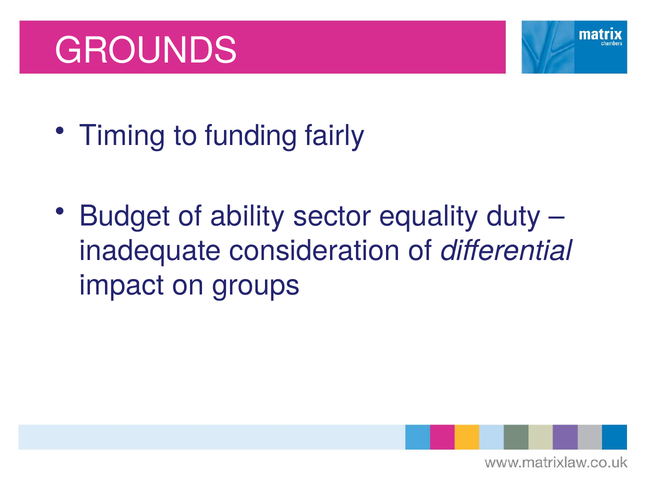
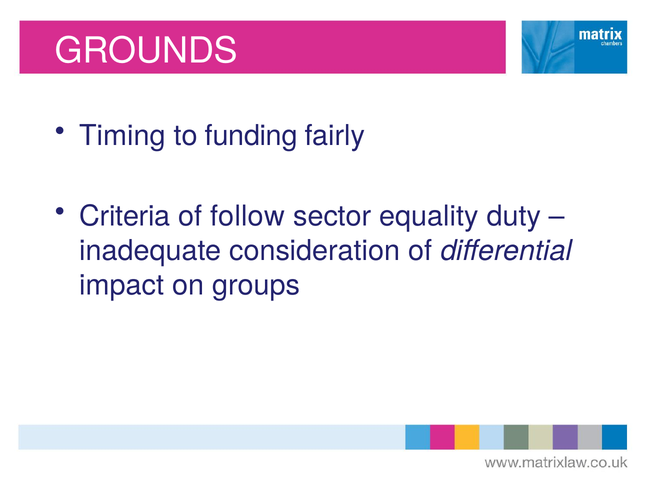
Budget: Budget -> Criteria (125, 216)
ability: ability -> follow (247, 216)
